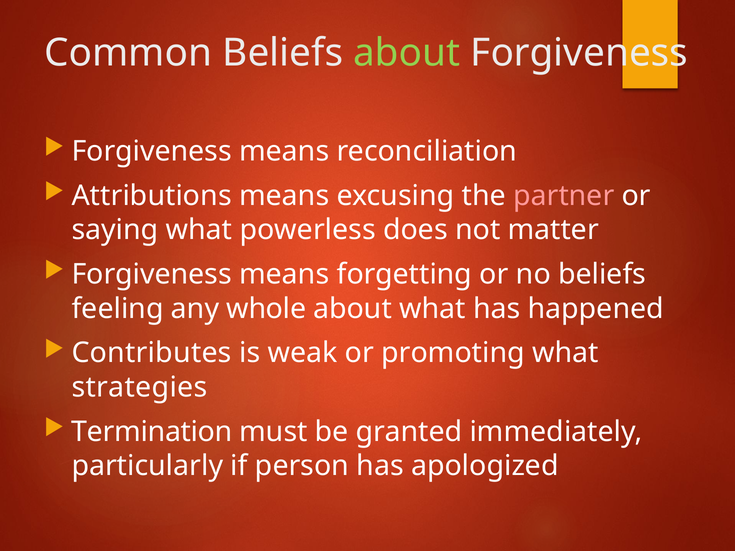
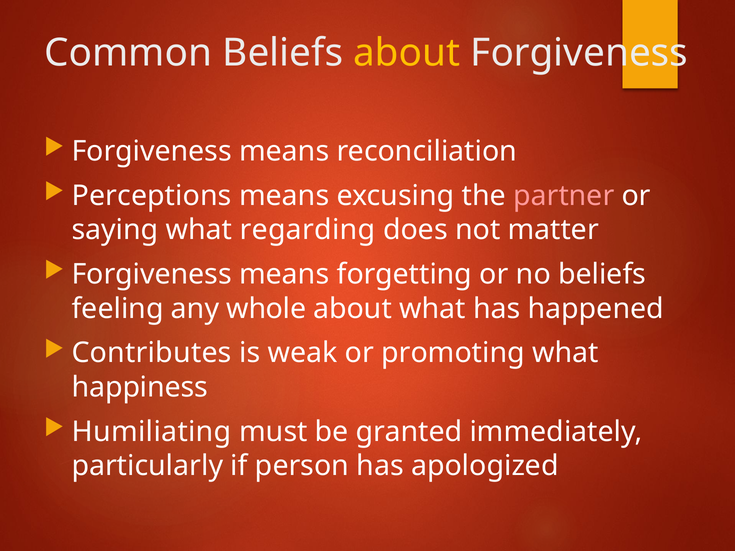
about colour: light green -> yellow (407, 53)
Attributions: Attributions -> Perceptions (152, 196)
powerless: powerless -> regarding (308, 230)
strategies: strategies -> happiness (140, 387)
Termination: Termination -> Humiliating (152, 432)
